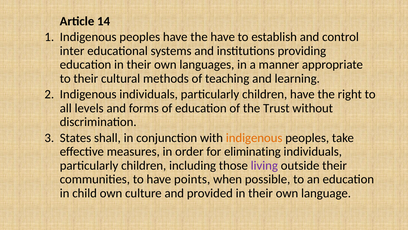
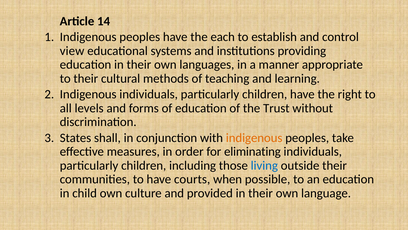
the have: have -> each (223, 37)
inter: inter -> view (72, 51)
living colour: purple -> blue (264, 165)
points: points -> courts (192, 179)
